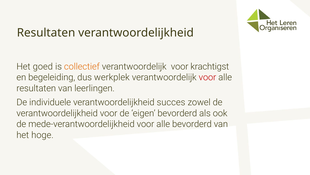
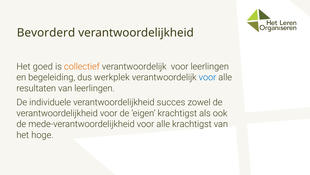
Resultaten: Resultaten -> Bevorderd (46, 33)
voor krachtigst: krachtigst -> leerlingen (210, 66)
voor colour: red -> blue (207, 77)
eigen bevorderd: bevorderd -> krachtigst (177, 113)
alle bevorderd: bevorderd -> krachtigst (192, 124)
